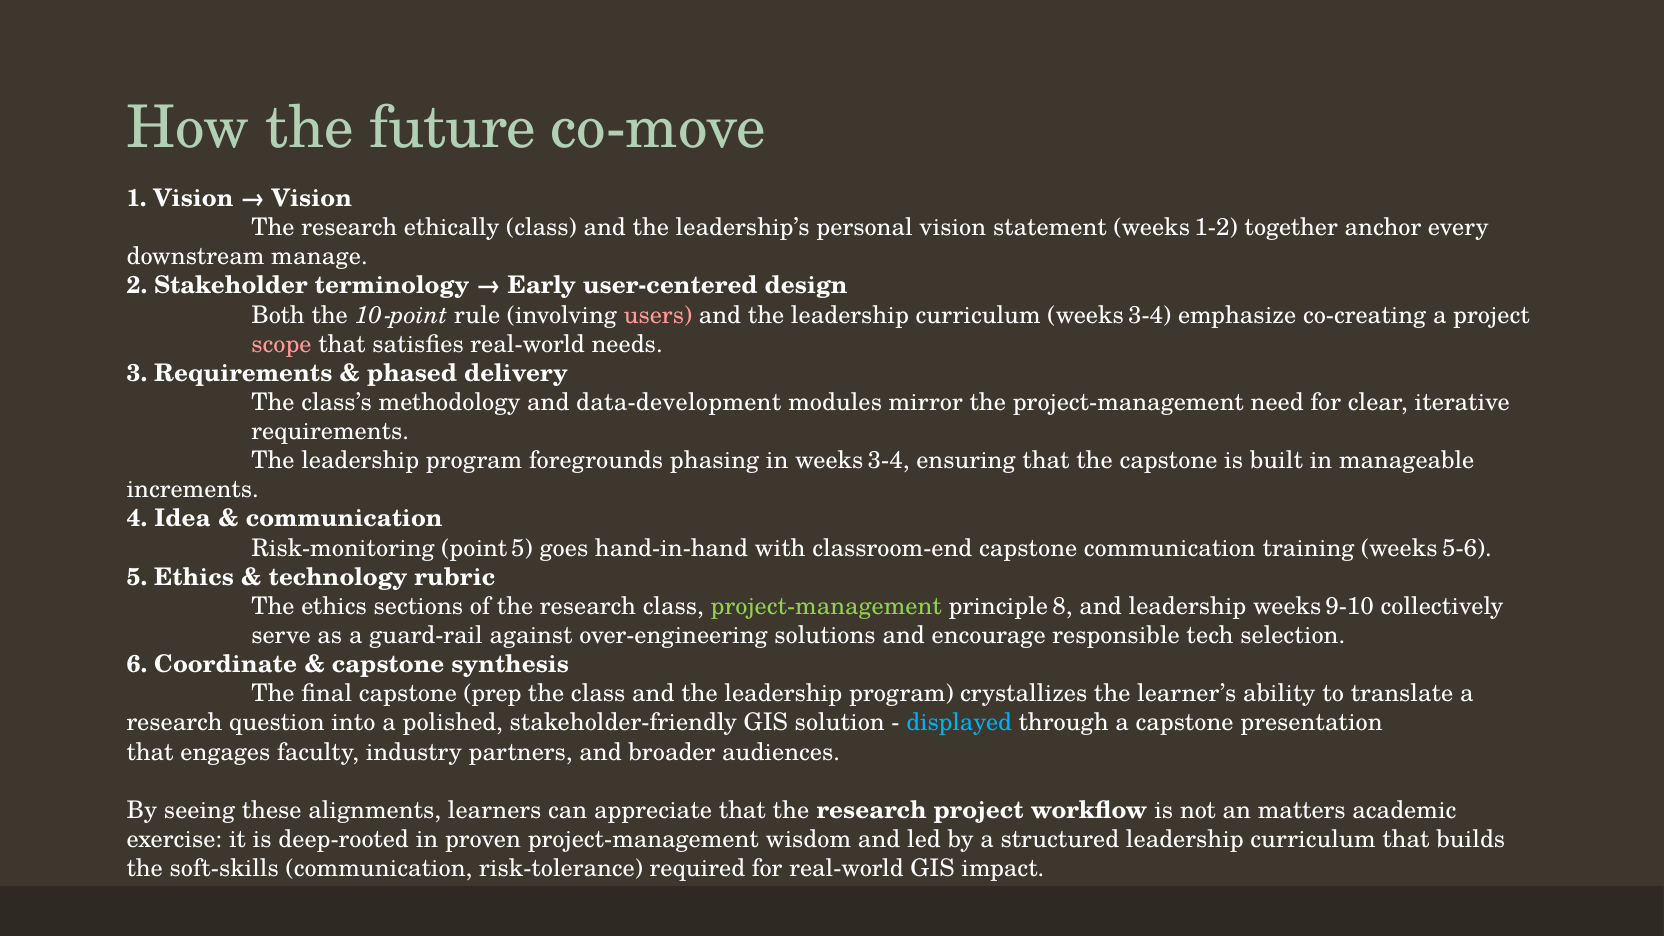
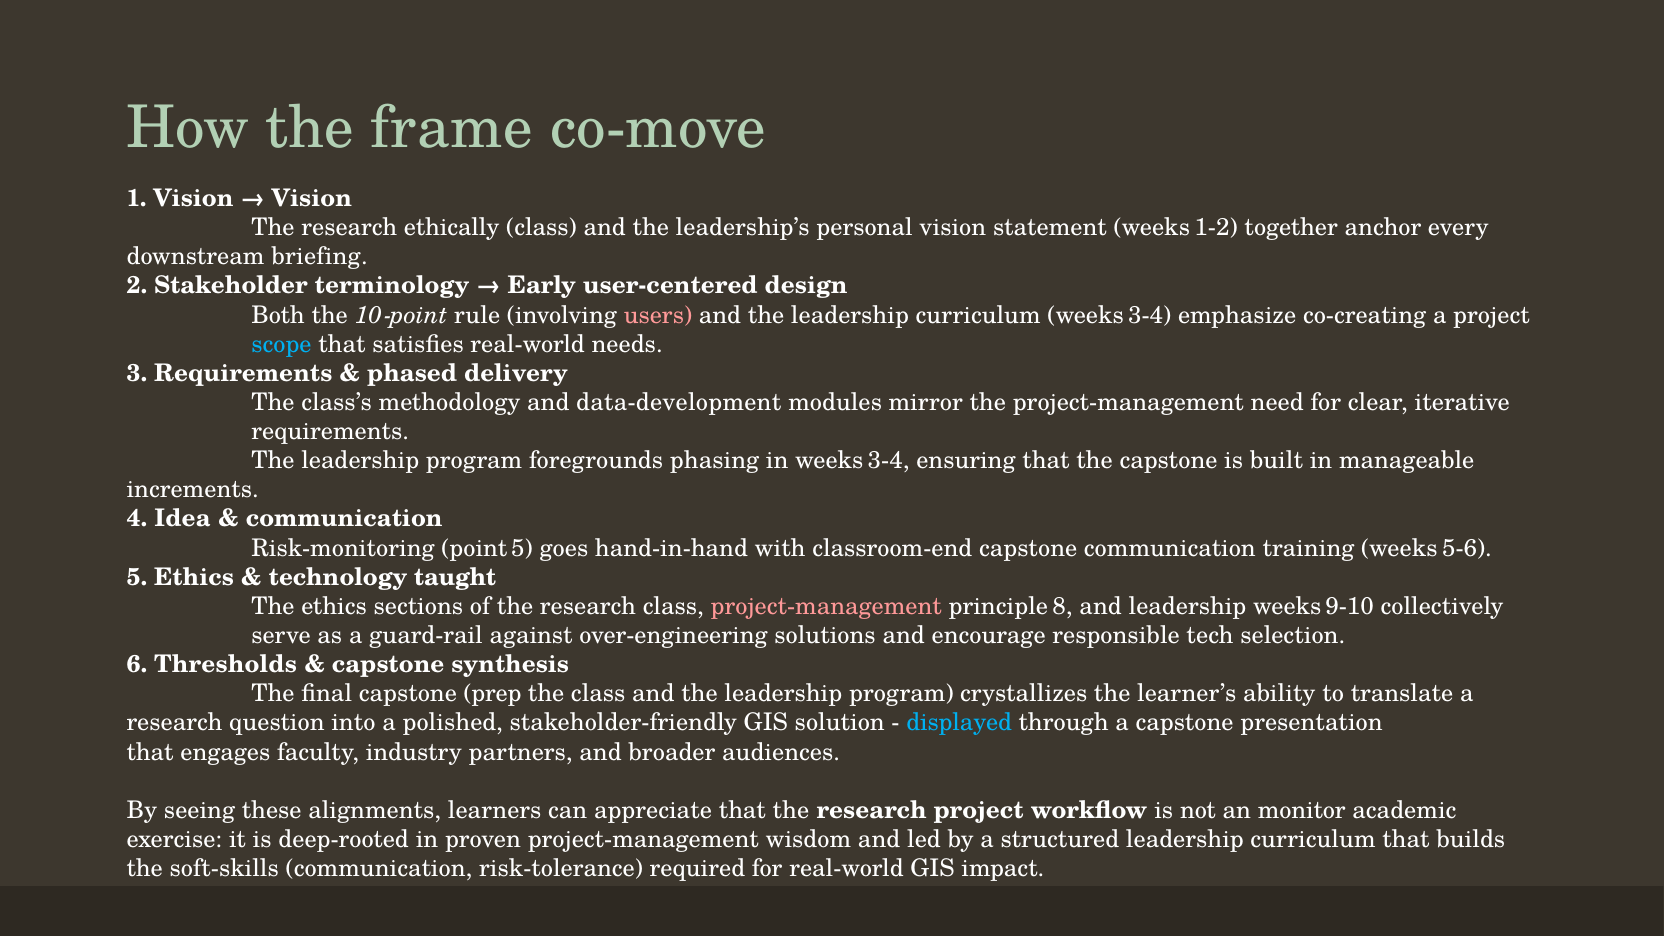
future: future -> frame (452, 128)
manage: manage -> briefing (320, 257)
scope colour: pink -> light blue (281, 344)
rubric: rubric -> taught (455, 577)
project‑management colour: light green -> pink (826, 606)
Coordinate: Coordinate -> Thresholds (226, 665)
matters: matters -> monitor (1302, 810)
